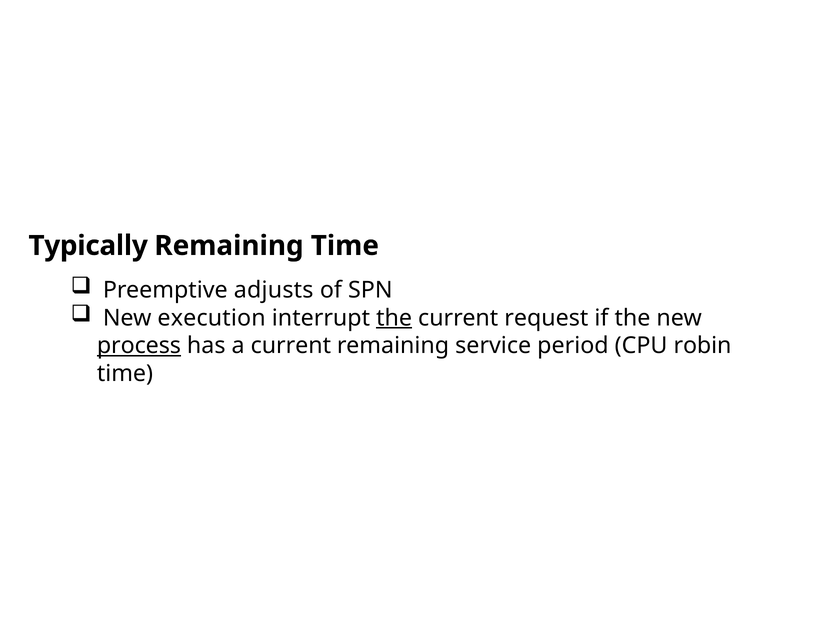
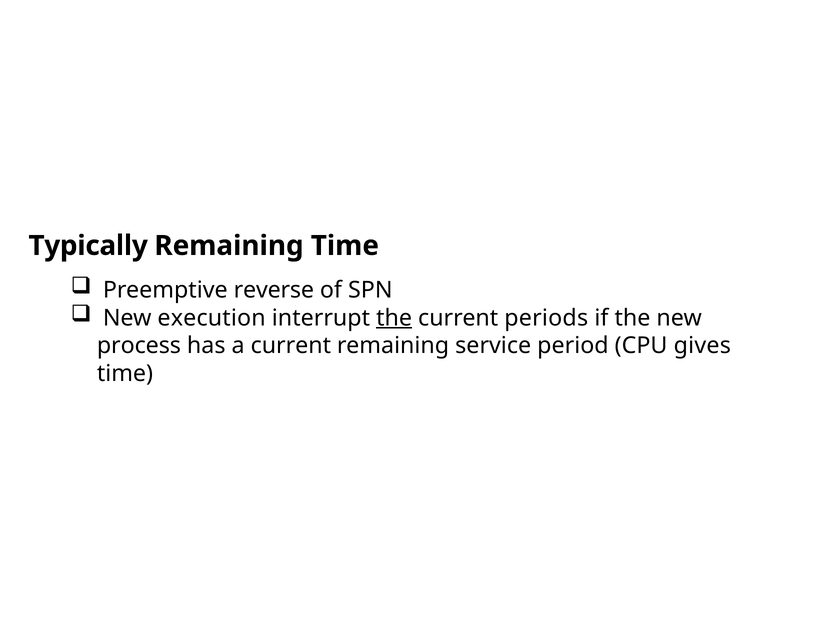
adjusts: adjusts -> reverse (274, 290)
request: request -> periods (546, 318)
process underline: present -> none (139, 346)
robin: robin -> gives (702, 346)
